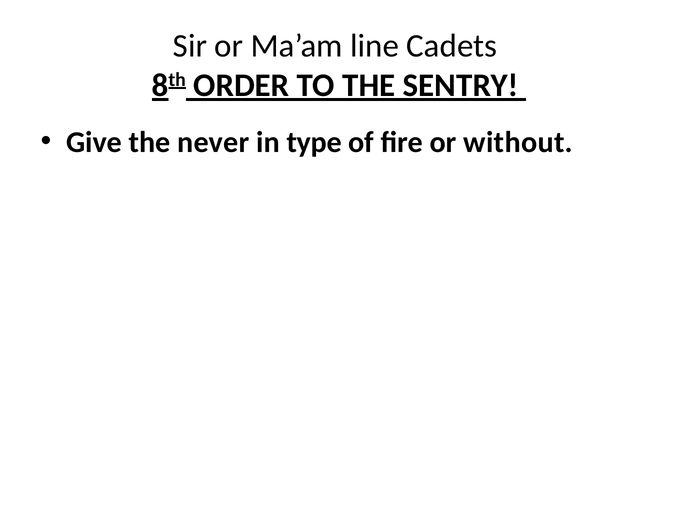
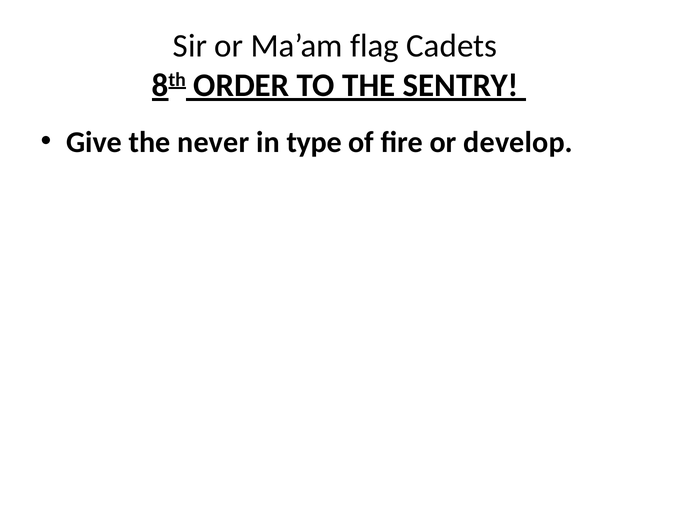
line: line -> flag (375, 46)
without: without -> develop (518, 142)
